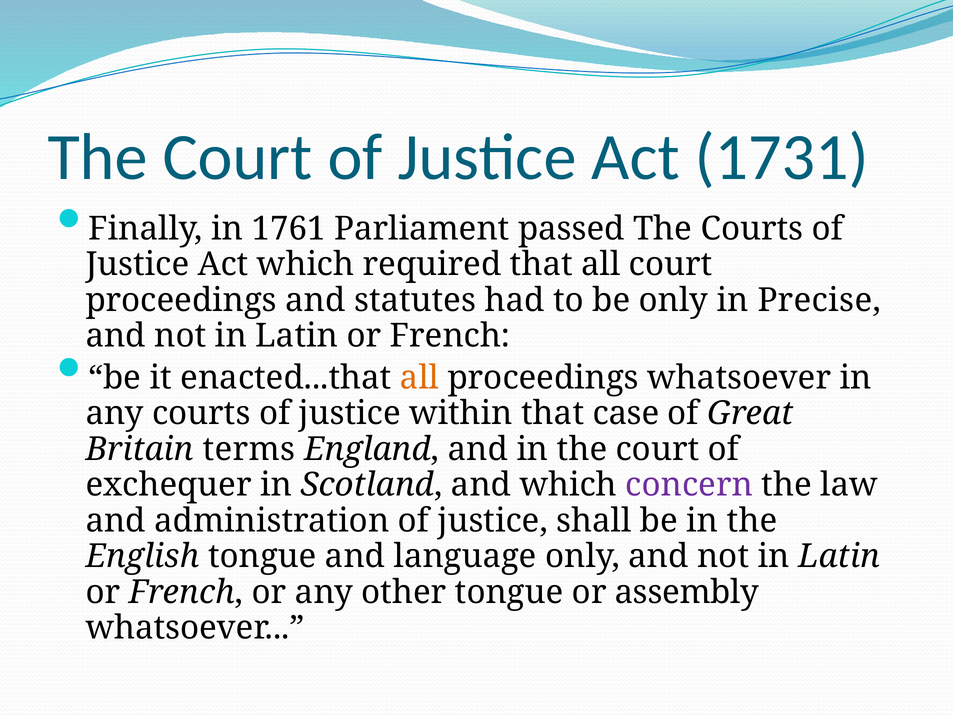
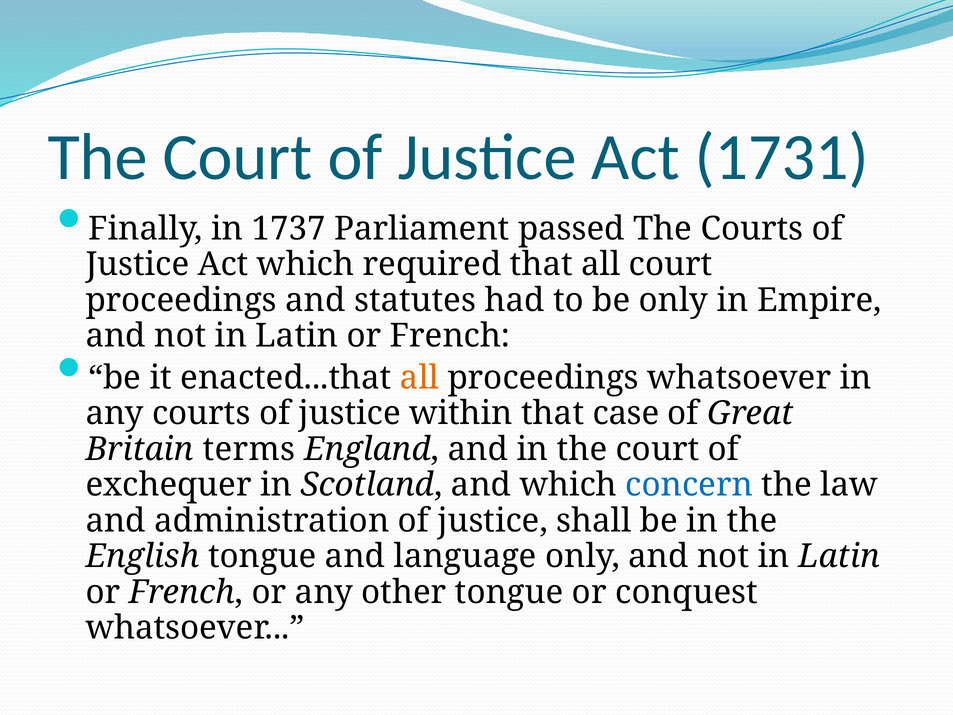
1761: 1761 -> 1737 (289, 229)
Precise: Precise -> Empire (819, 300)
concern colour: purple -> blue (689, 485)
assembly: assembly -> conquest (687, 592)
